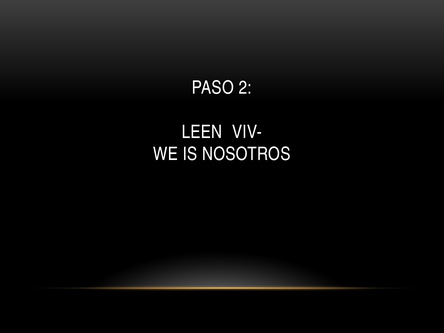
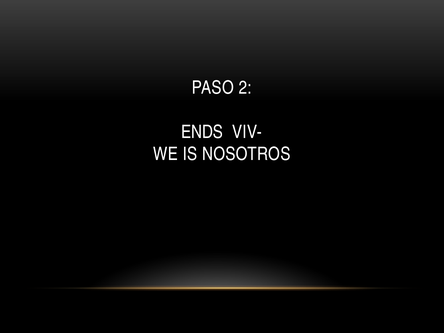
LEEN: LEEN -> ENDS (202, 132)
